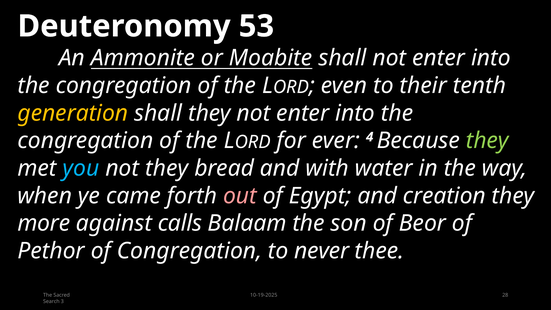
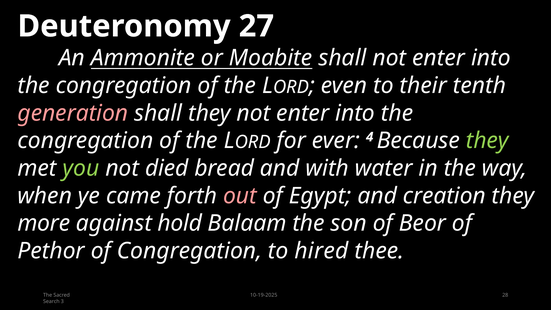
53: 53 -> 27 (256, 26)
generation colour: yellow -> pink (73, 113)
you colour: light blue -> light green (81, 168)
not they: they -> died (167, 168)
calls: calls -> hold (180, 223)
never: never -> hired (321, 251)
